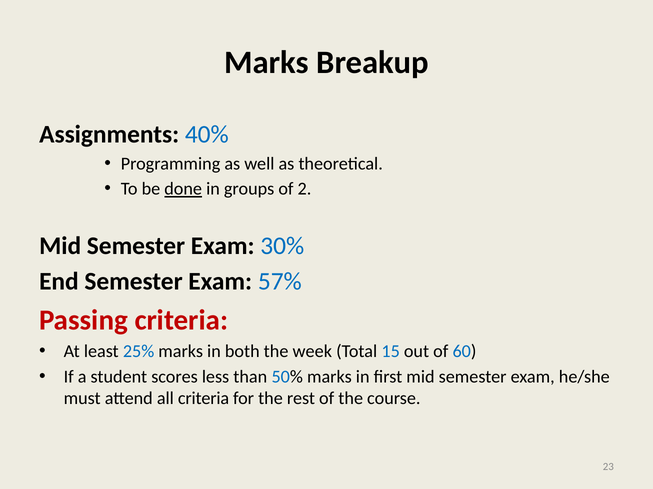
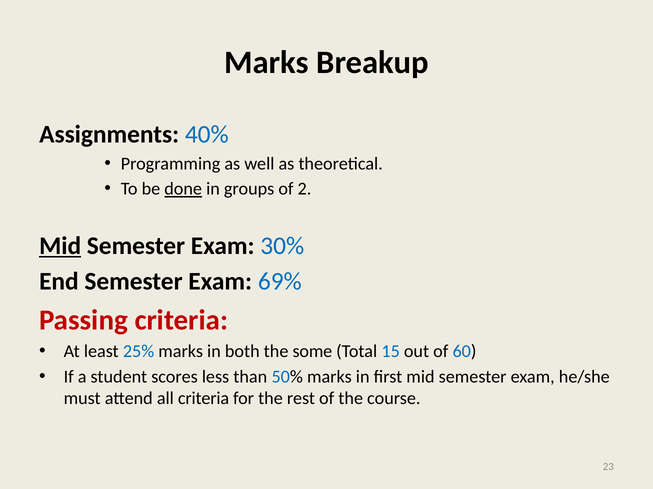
Mid underline: none -> present (60, 246)
57%: 57% -> 69% (280, 282)
week: week -> some (312, 352)
